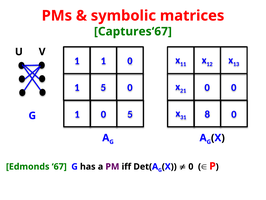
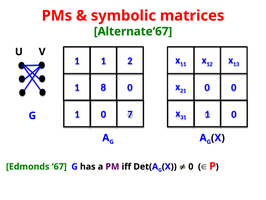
Captures‘67: Captures‘67 -> Alternate‘67 (133, 31)
1 1 0: 0 -> 2 (130, 61)
1 5: 5 -> 8 (103, 87)
8: 8 -> 1 (207, 114)
0 5: 5 -> 7 (130, 114)
